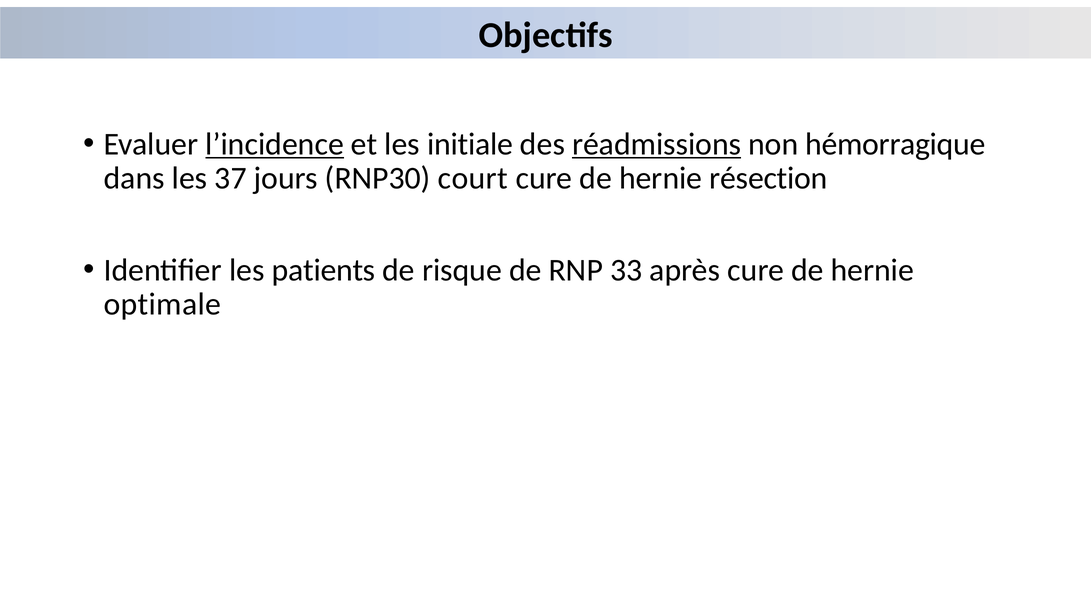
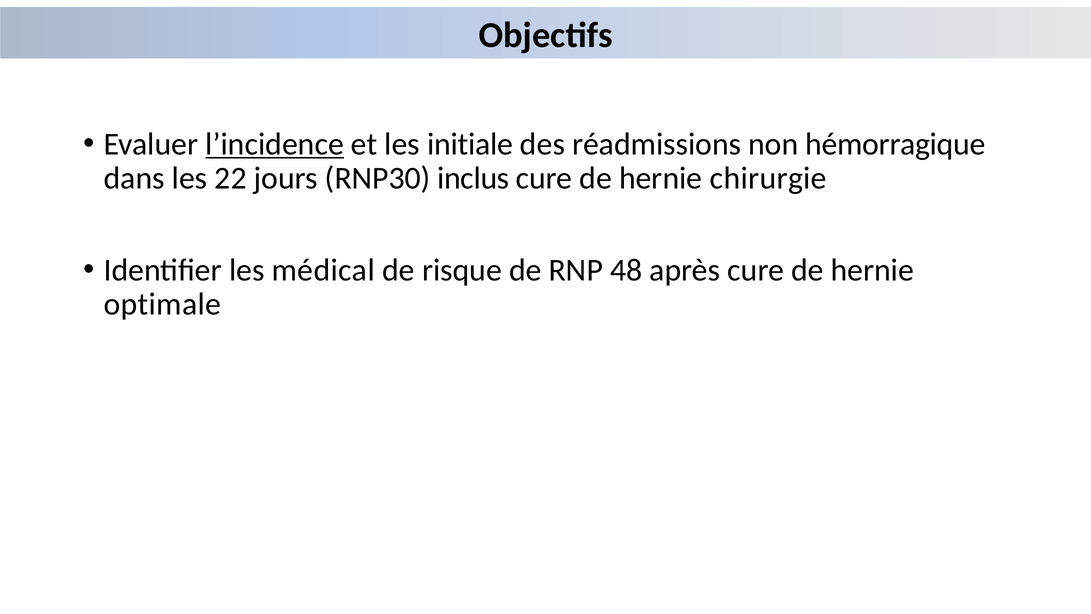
réadmissions underline: present -> none (657, 144)
37: 37 -> 22 (231, 178)
court: court -> inclus (473, 178)
résection: résection -> chirurgie (768, 178)
patients: patients -> médical (323, 270)
33: 33 -> 48 (626, 270)
